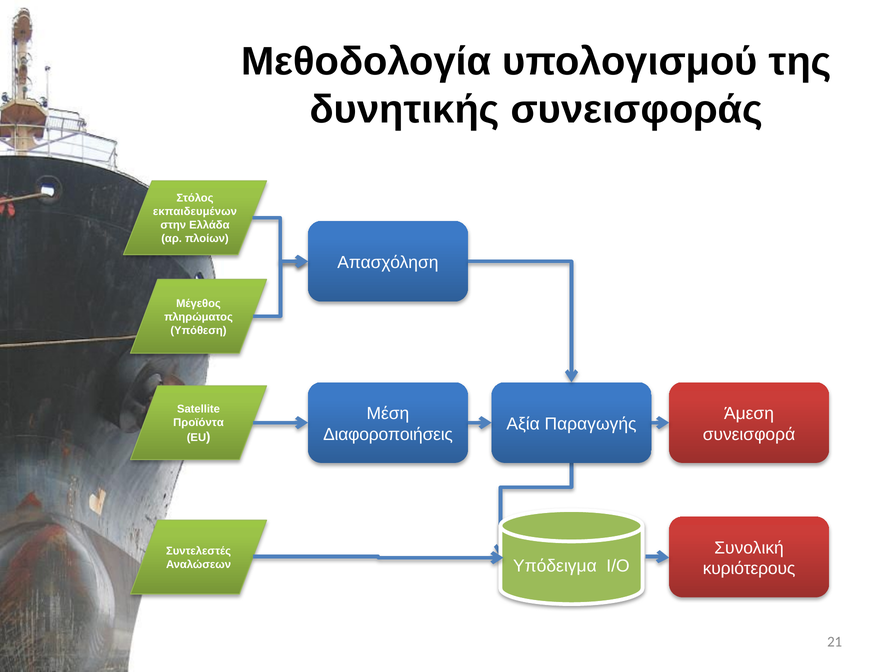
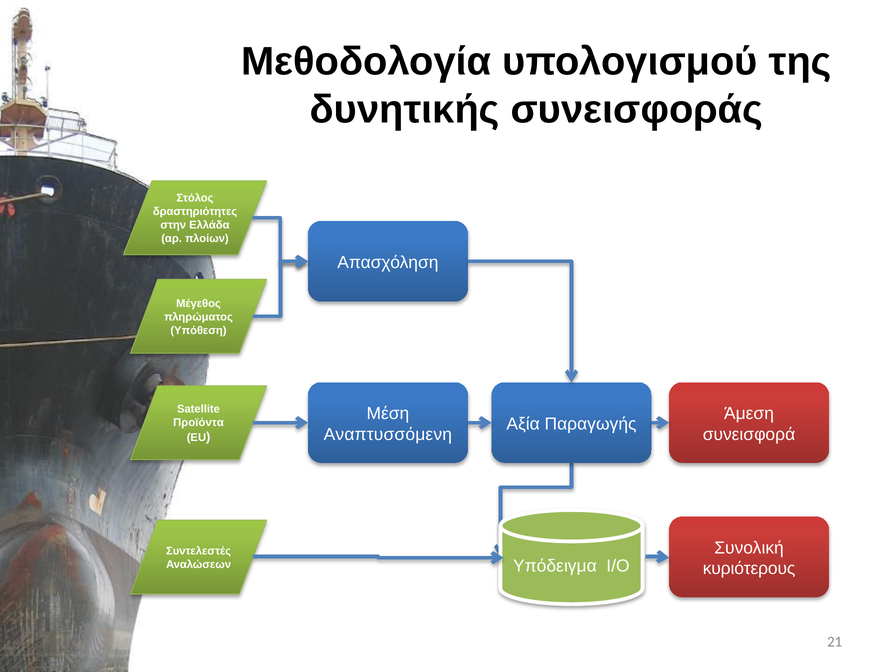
εκπαιδευμένων: εκπαιδευμένων -> δραστηριότητες (195, 212)
Διαφοροποιήσεις: Διαφοροποιήσεις -> Αναπτυσσόμενη (388, 434)
